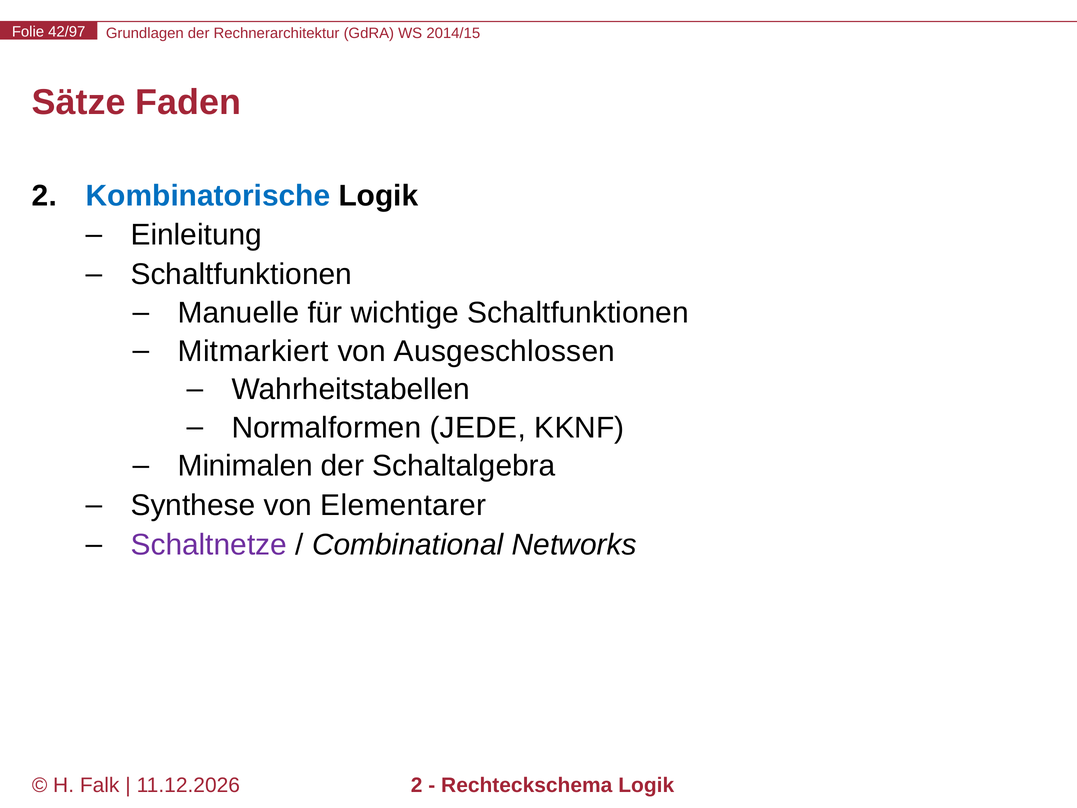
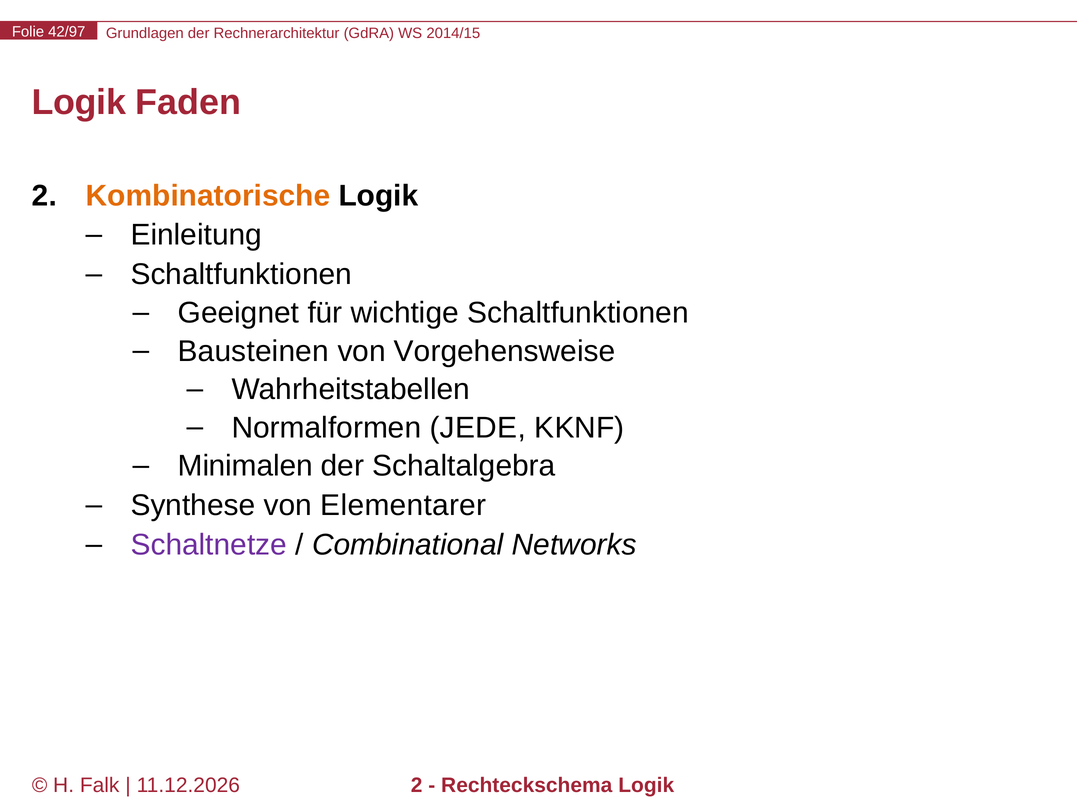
Sätze: Sätze -> Logik (79, 102)
Kombinatorische colour: blue -> orange (208, 196)
Manuelle: Manuelle -> Geeignet (238, 313)
Mitmarkiert: Mitmarkiert -> Bausteinen (253, 351)
Ausgeschlossen: Ausgeschlossen -> Vorgehensweise (505, 351)
